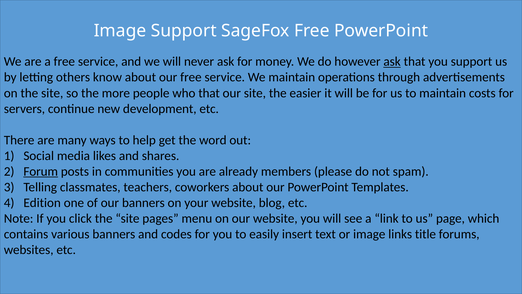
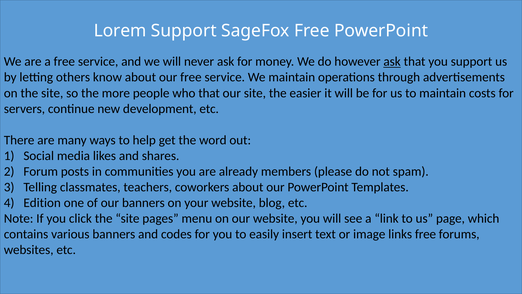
Image: Image -> Lorem (120, 31)
Forum underline: present -> none (41, 171)
links title: title -> free (425, 234)
